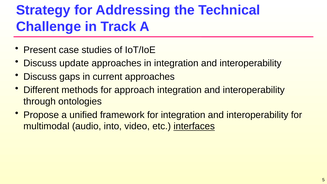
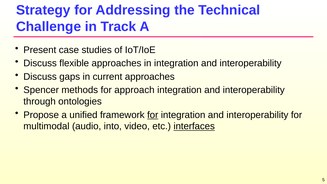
update: update -> flexible (74, 63)
Different: Different -> Spencer (41, 90)
for underline: none -> present (153, 115)
